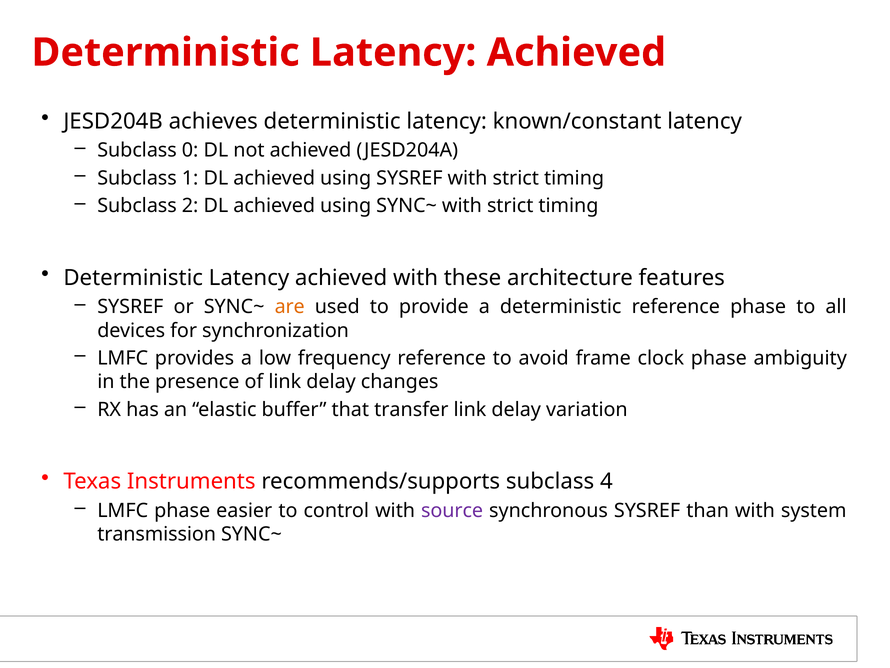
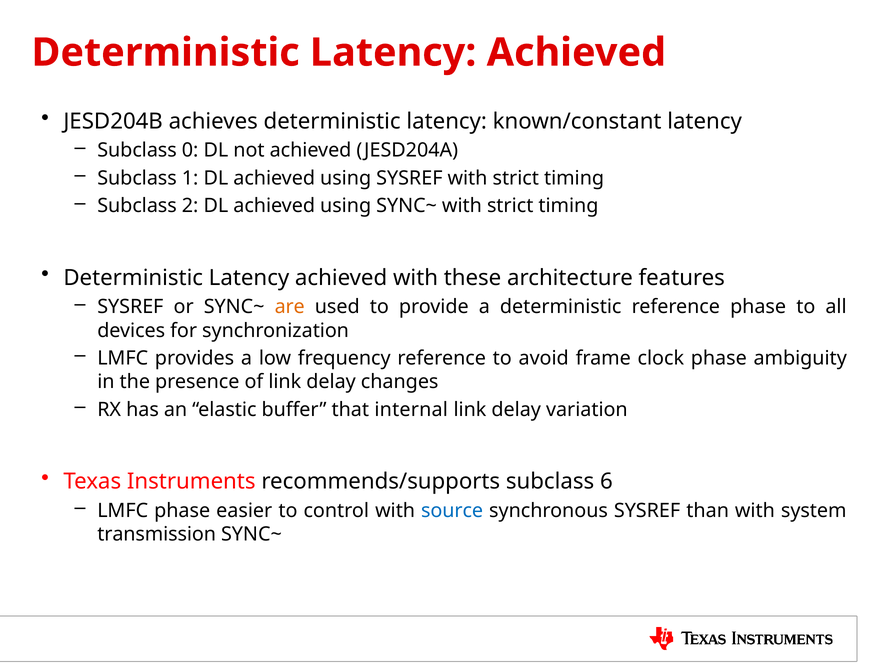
transfer: transfer -> internal (411, 409)
4: 4 -> 6 (606, 481)
source colour: purple -> blue (452, 510)
